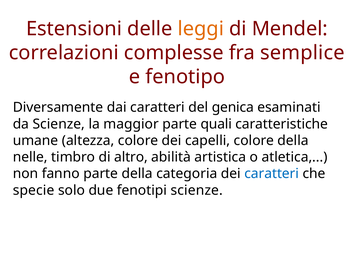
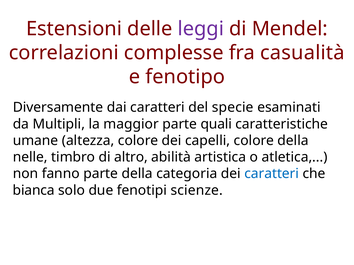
leggi colour: orange -> purple (201, 29)
semplice: semplice -> casualità (302, 53)
genica: genica -> specie (233, 108)
da Scienze: Scienze -> Multipli (59, 124)
specie: specie -> bianca (34, 191)
